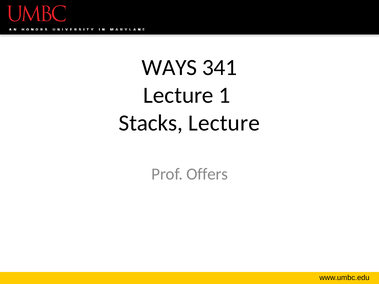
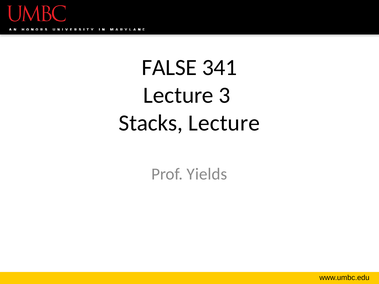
WAYS: WAYS -> FALSE (169, 67)
1: 1 -> 3 (225, 95)
Offers: Offers -> Yields (207, 174)
